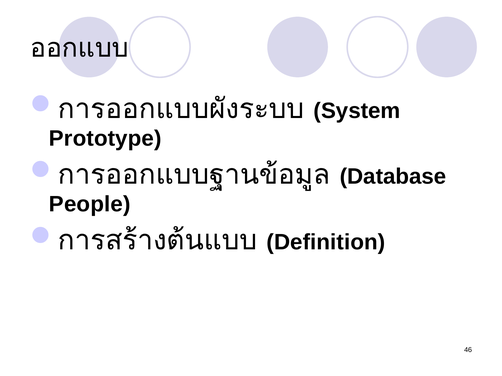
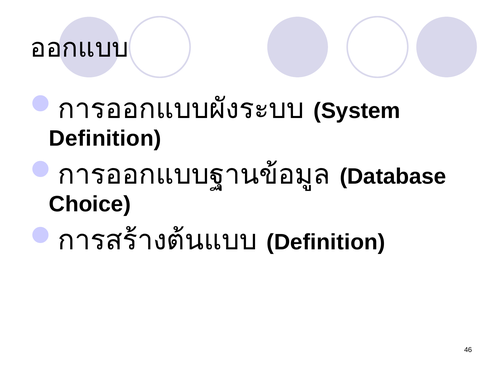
Prototype: Prototype -> Definition (105, 139)
People: People -> Choice (90, 205)
